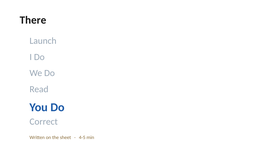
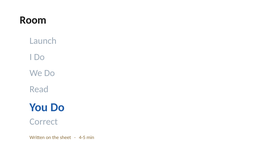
There: There -> Room (33, 20)
